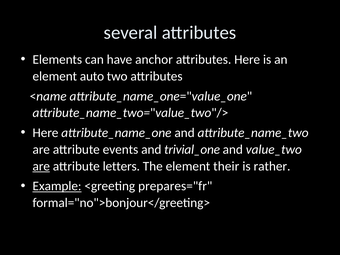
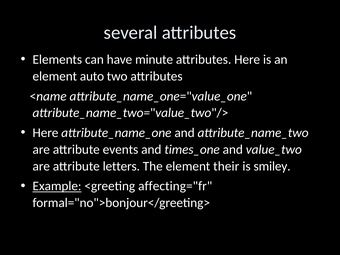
anchor: anchor -> minute (154, 60)
trivial_one: trivial_one -> times_one (192, 149)
are underline: present -> none (41, 166)
rather: rather -> smiley (272, 166)
prepares="fr: prepares="fr -> affecting="fr (175, 186)
